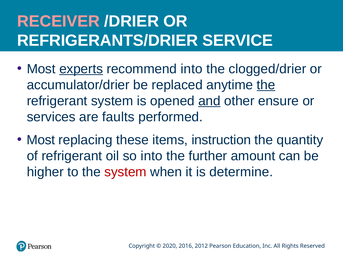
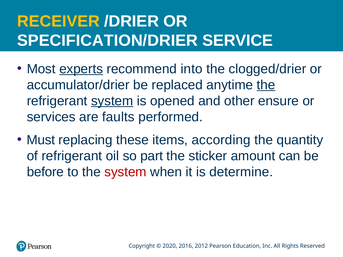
RECEIVER colour: pink -> yellow (58, 21)
REFRIGERANTS/DRIER: REFRIGERANTS/DRIER -> SPECIFICATION/DRIER (107, 41)
system underline: none -> present (112, 101)
and underline: present -> none (209, 101)
Most: Most -> Must (41, 140)
instruction: instruction -> according (221, 140)
so into: into -> part (152, 156)
further: further -> sticker (208, 156)
higher: higher -> before (45, 172)
